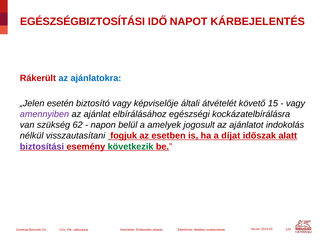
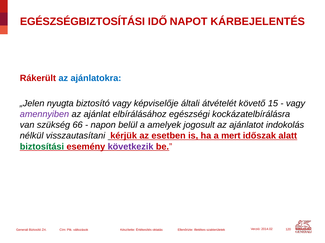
esetén: esetén -> nyugta (60, 104)
62: 62 -> 66 (78, 125)
fogjuk: fogjuk -> kérjük (124, 136)
díjat: díjat -> mert (231, 136)
biztosítási colour: purple -> green (42, 147)
következik colour: green -> purple (131, 147)
